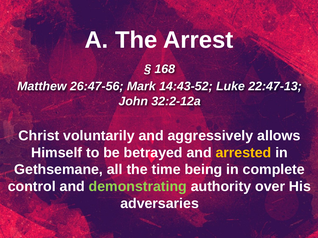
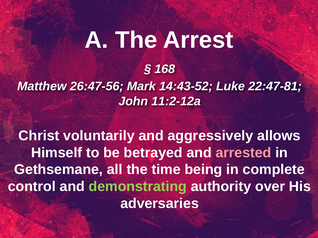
22:47-13: 22:47-13 -> 22:47-81 (275, 87)
32:2-12a: 32:2-12a -> 11:2-12a (176, 101)
arrested colour: yellow -> pink (243, 153)
